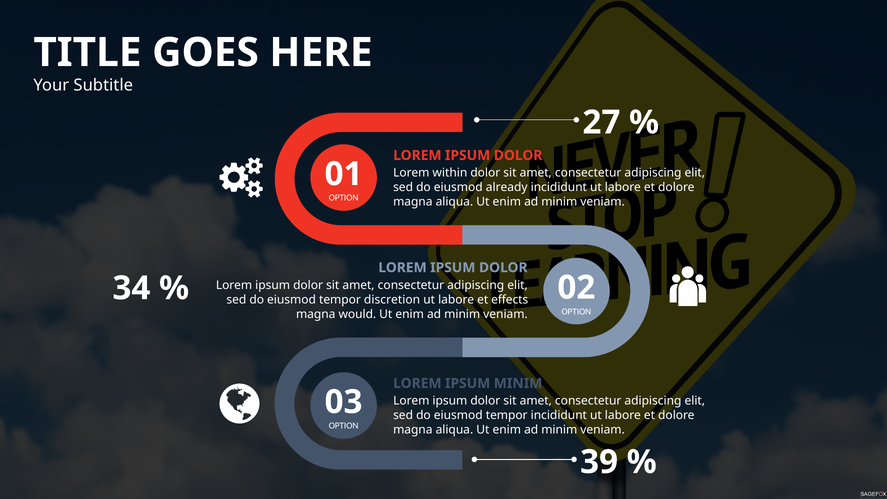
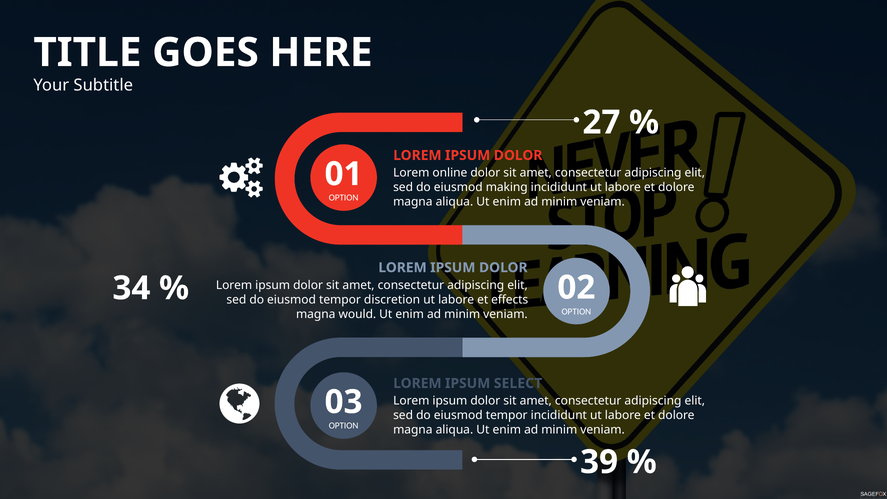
within: within -> online (450, 173)
already: already -> making (507, 187)
IPSUM MINIM: MINIM -> SELECT (518, 383)
